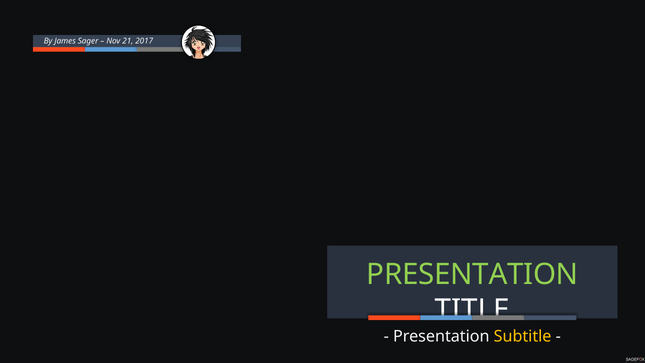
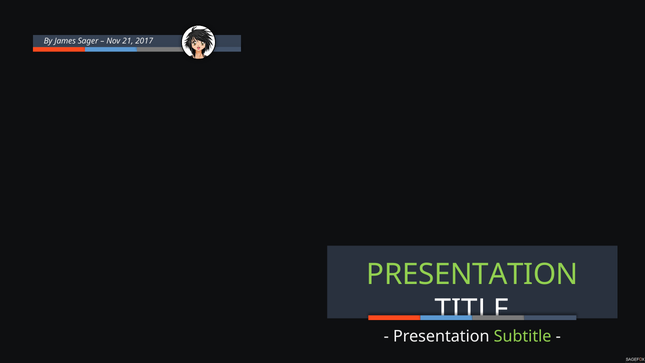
Subtitle colour: yellow -> light green (523, 336)
